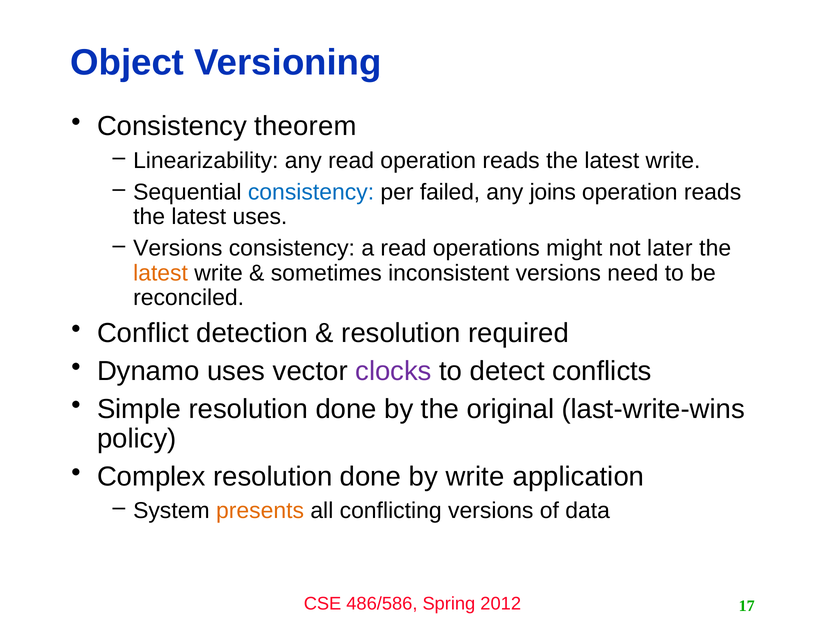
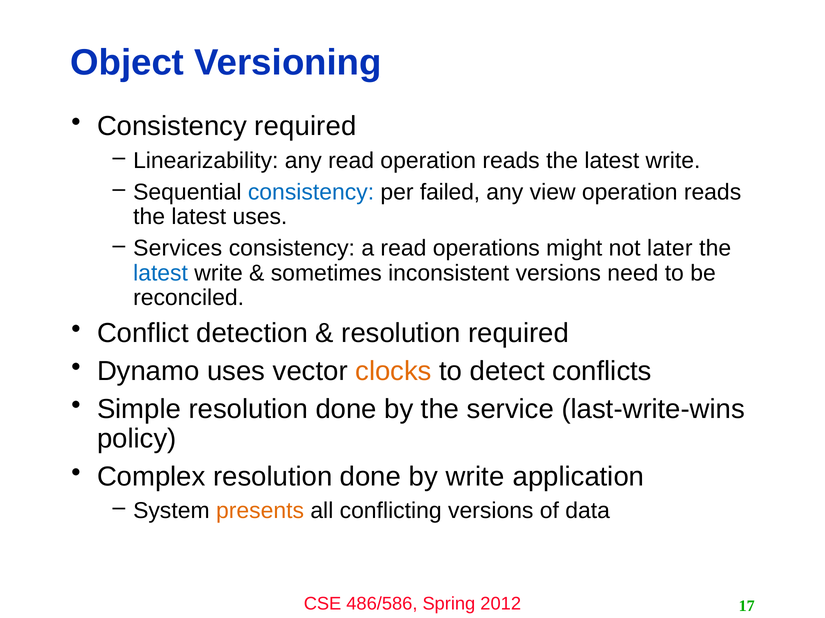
Consistency theorem: theorem -> required (305, 127)
joins: joins -> view (553, 192)
Versions: Versions -> Services (178, 249)
latest colour: orange -> blue (161, 273)
clocks colour: purple -> orange (393, 372)
original: original -> service (510, 410)
